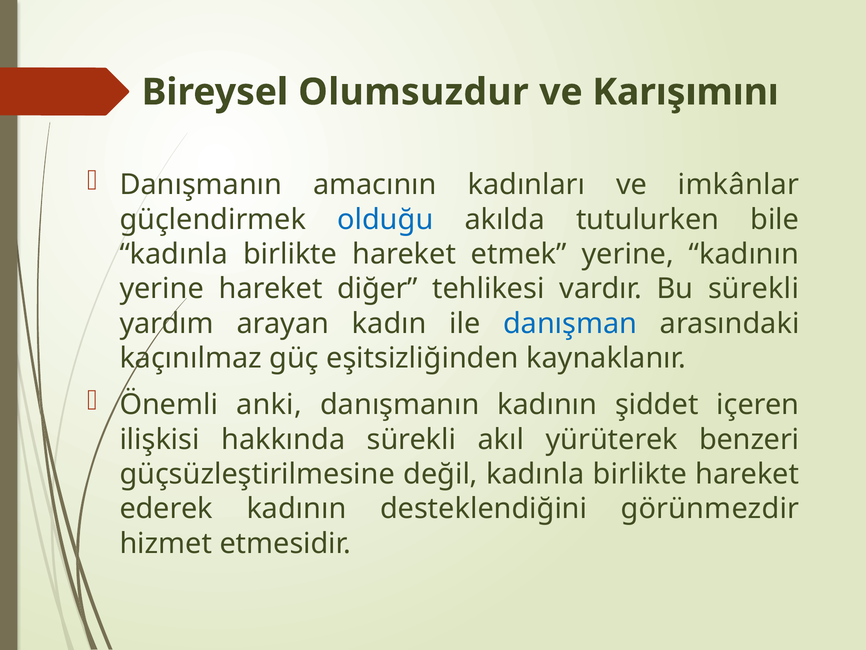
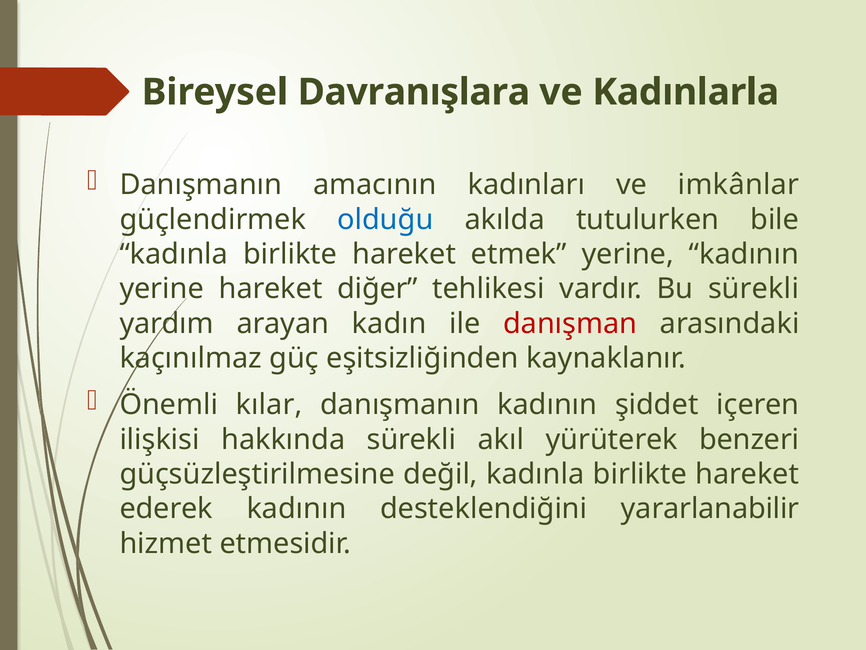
Olumsuzdur: Olumsuzdur -> Davranışlara (414, 92)
Karışımını: Karışımını -> Kadınlarla (686, 92)
danışman colour: blue -> red (570, 323)
anki: anki -> kılar (269, 405)
görünmezdir: görünmezdir -> yararlanabilir (710, 509)
